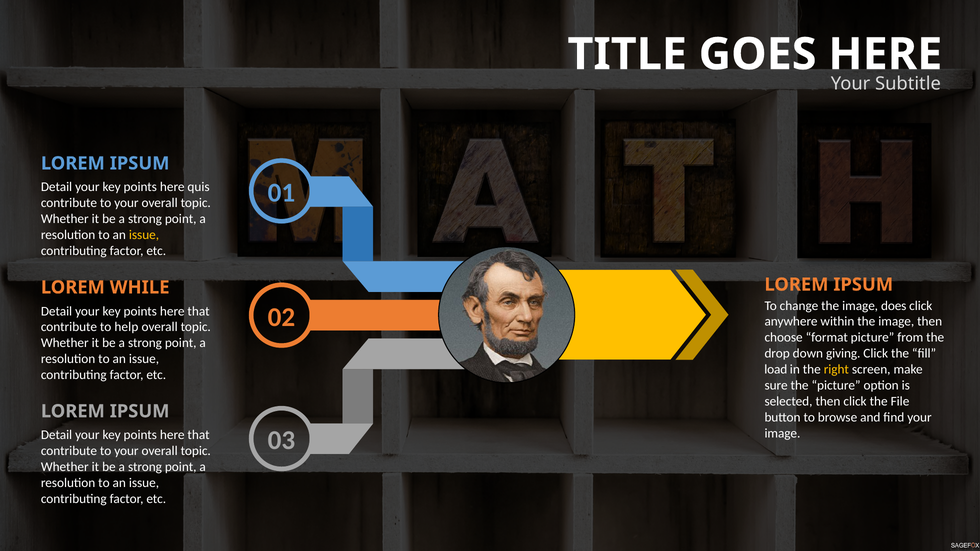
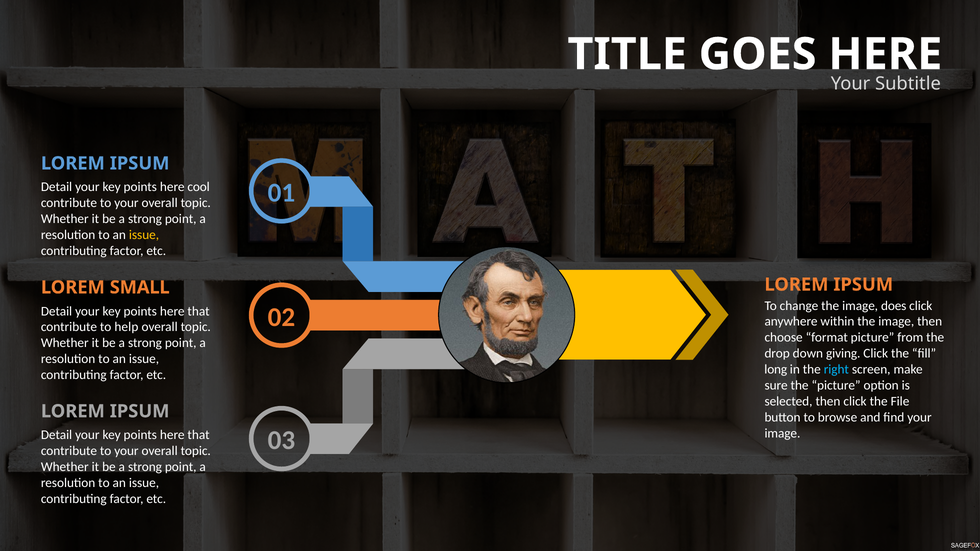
quis: quis -> cool (199, 187)
WHILE: WHILE -> SMALL (140, 287)
load: load -> long (776, 370)
right colour: yellow -> light blue (836, 370)
